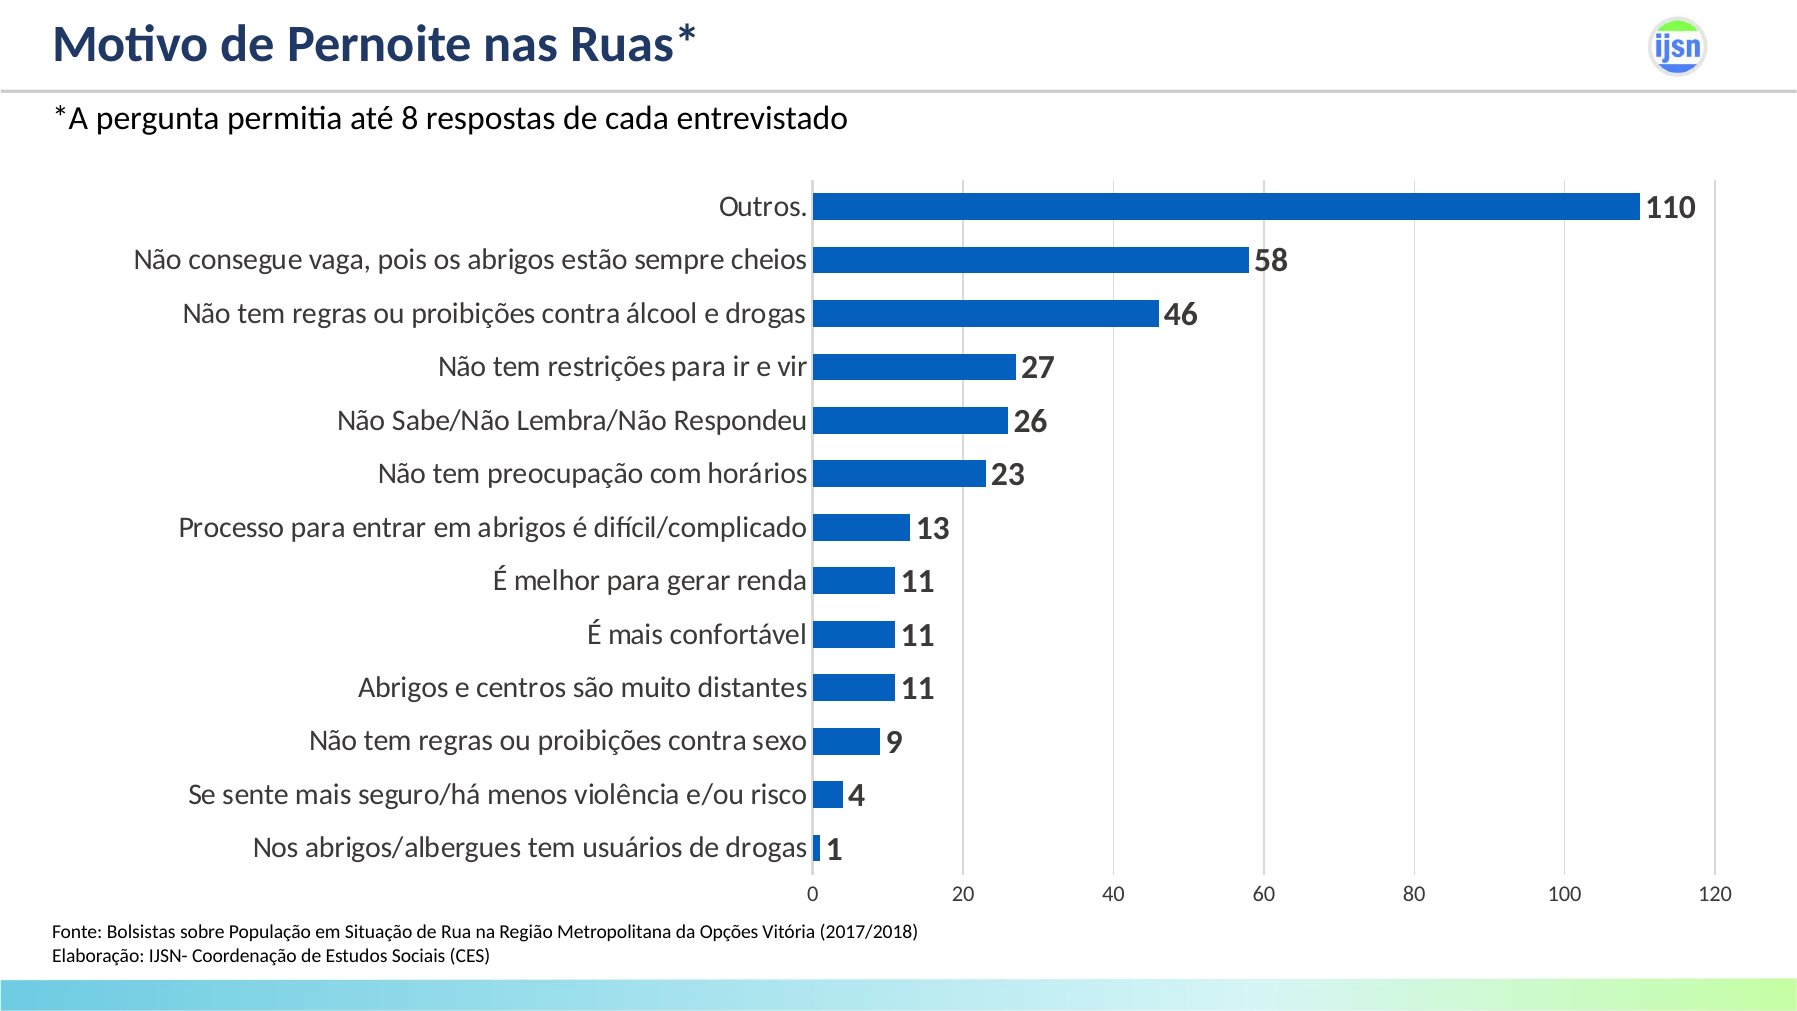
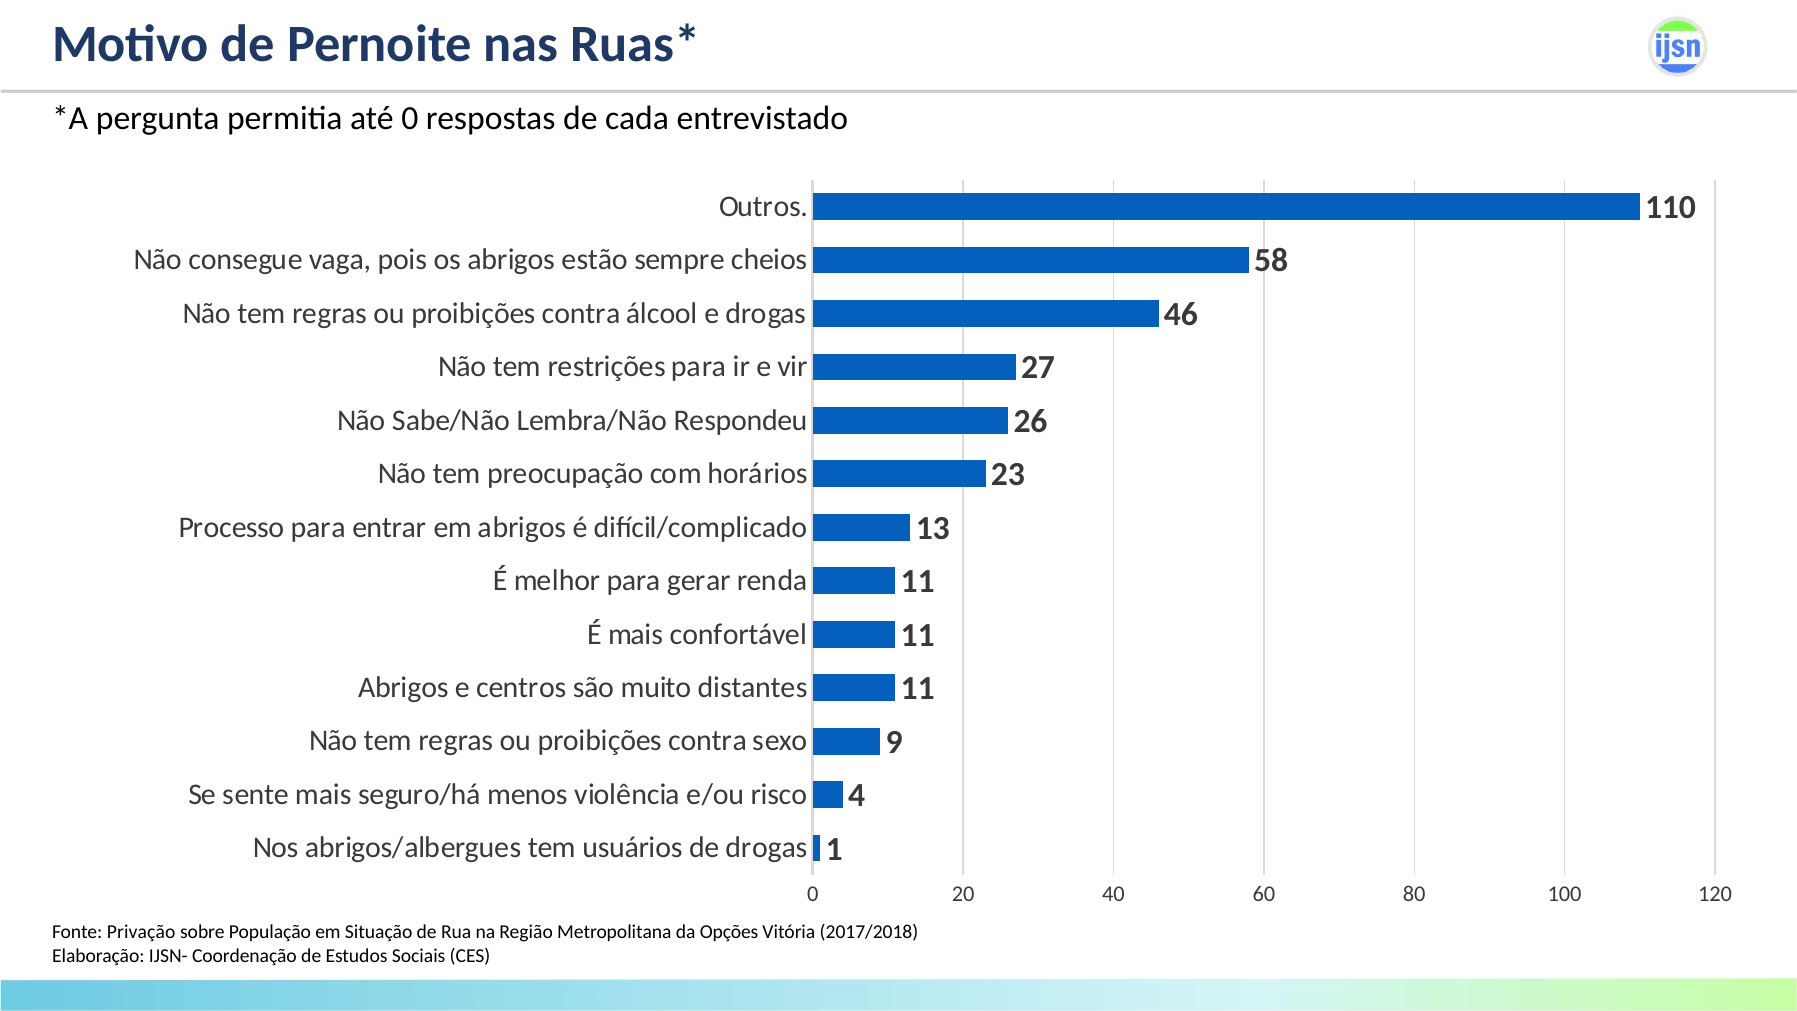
até 8: 8 -> 0 (410, 118)
Bolsistas: Bolsistas -> Privação (141, 932)
